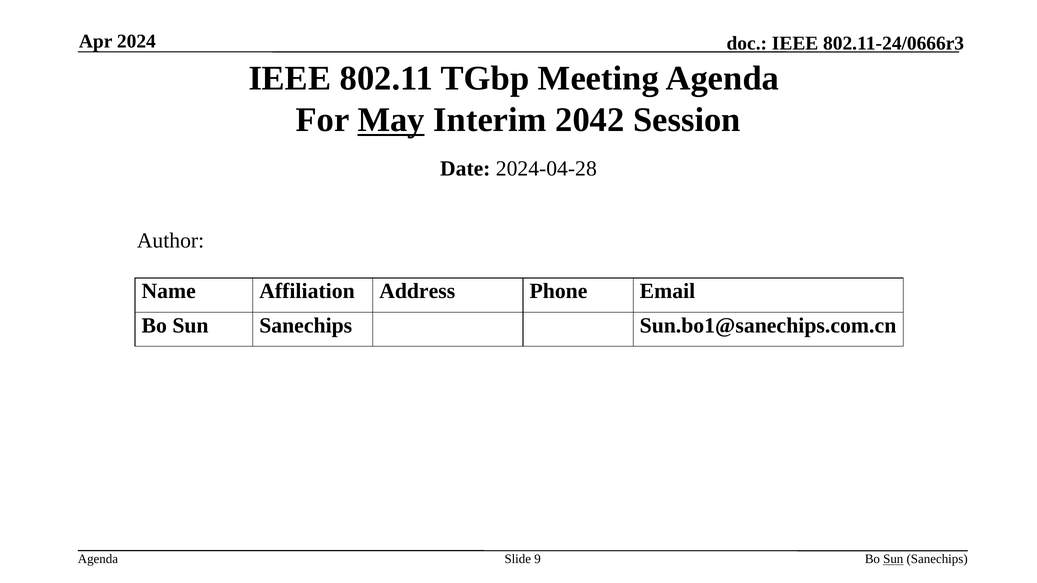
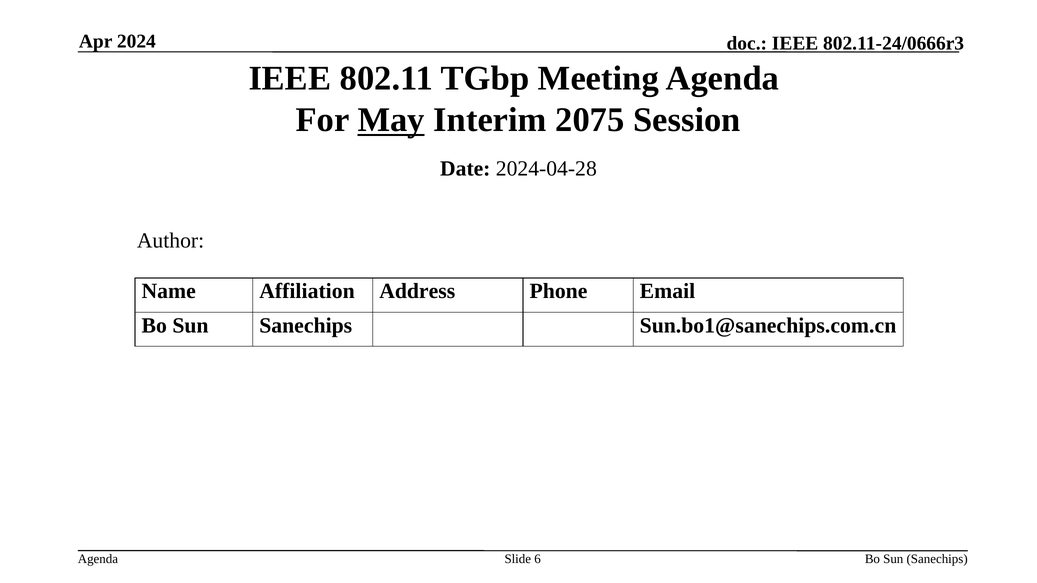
2042: 2042 -> 2075 (590, 120)
9: 9 -> 6 (538, 559)
Sun underline: present -> none (893, 559)
